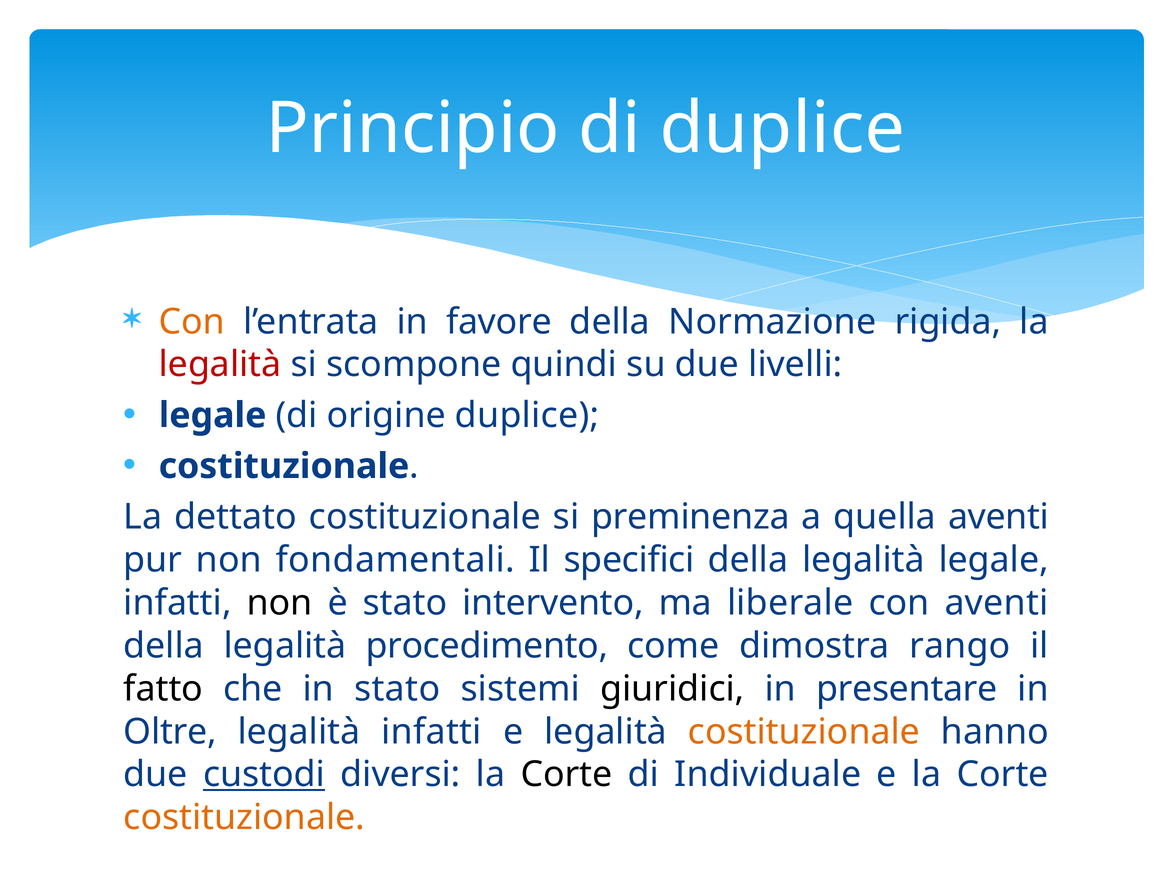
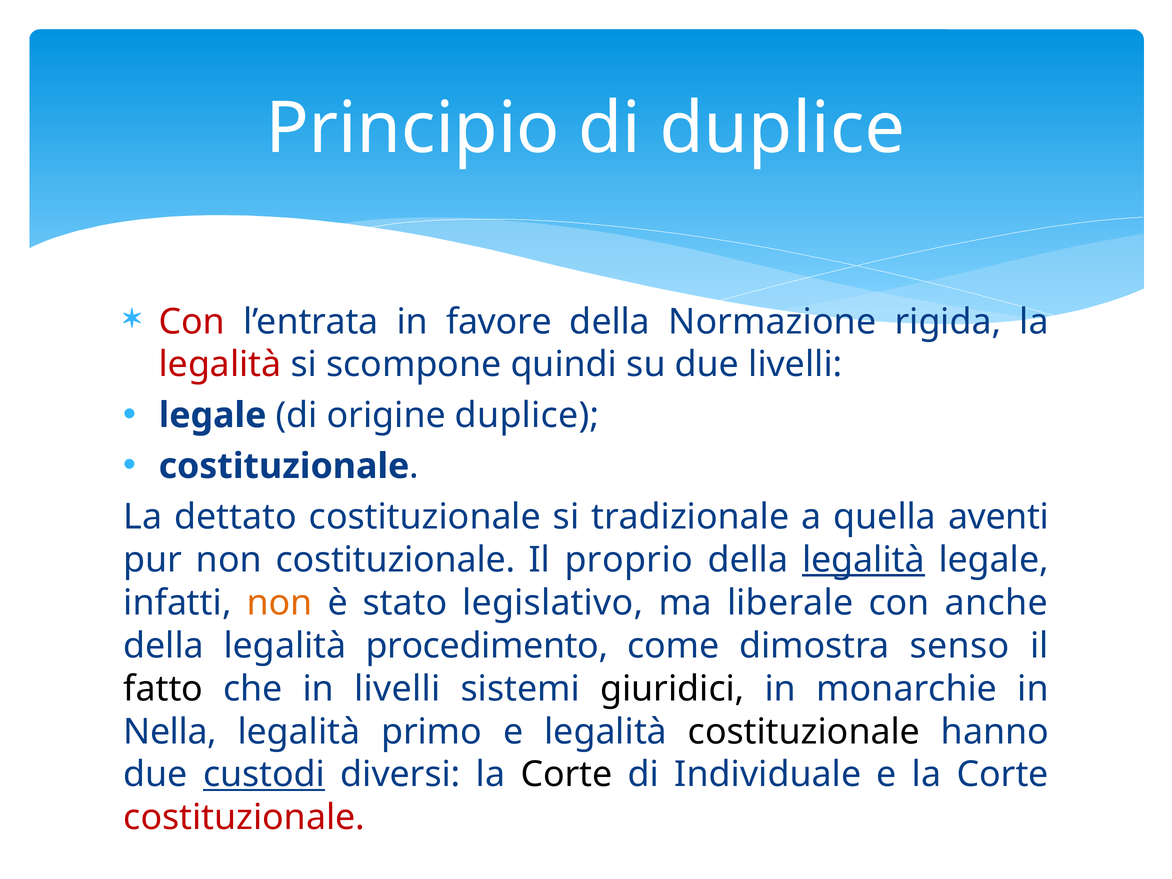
Con colour: orange -> red (192, 322)
preminenza: preminenza -> tradizionale (690, 517)
non fondamentali: fondamentali -> costituzionale (395, 560)
specifici: specifici -> proprio (629, 560)
legalità underline: none -> present (863, 560)
non colour: black -> orange (280, 603)
intervento: intervento -> legislativo (553, 603)
con aventi: aventi -> anche (996, 603)
rango: rango -> senso (960, 646)
in stato: stato -> livelli (397, 689)
presentare: presentare -> monarchie (907, 689)
Oltre: Oltre -> Nella (170, 732)
legalità infatti: infatti -> primo (432, 732)
costituzionale colour: orange -> black (804, 732)
costituzionale colour: orange -> red (244, 818)
